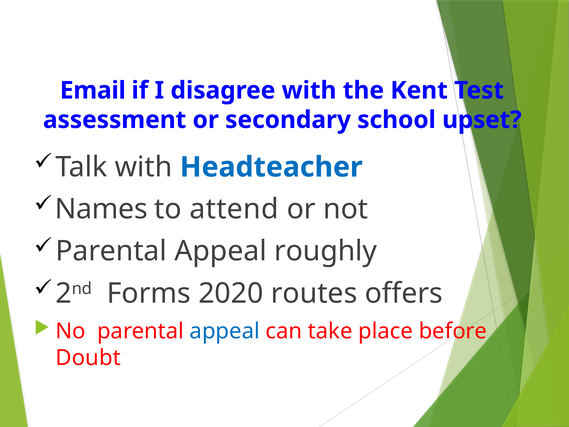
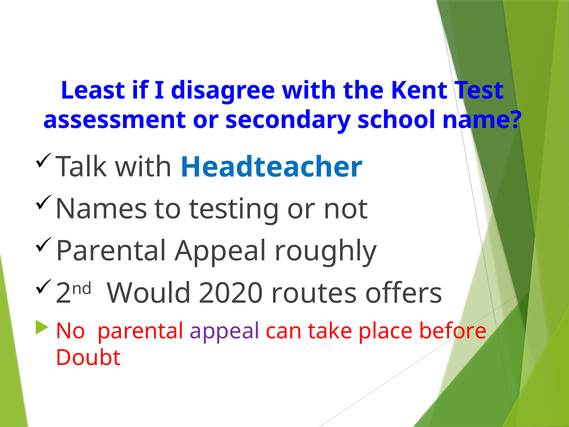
Email: Email -> Least (93, 90)
upset: upset -> name (482, 120)
attend: attend -> testing (234, 209)
Forms: Forms -> Would (149, 293)
appeal colour: blue -> purple (225, 331)
